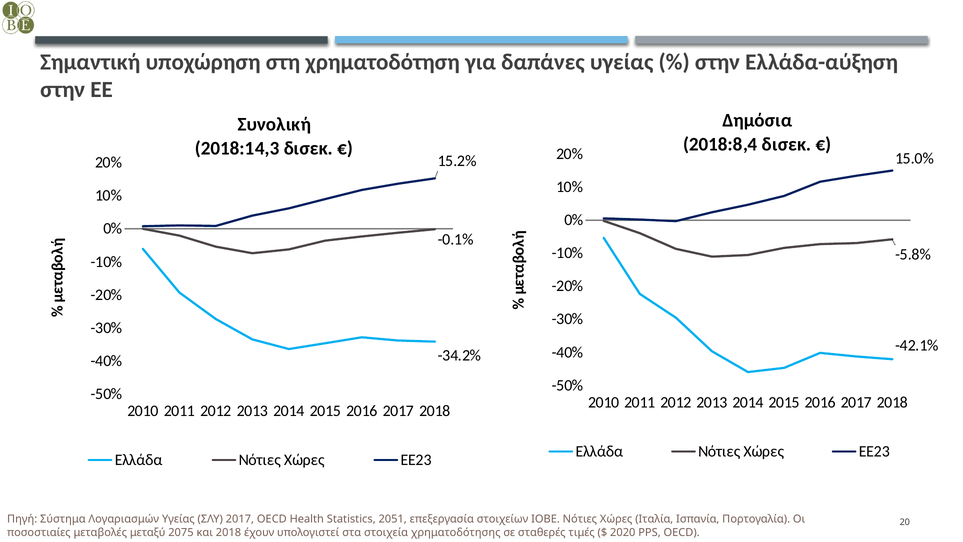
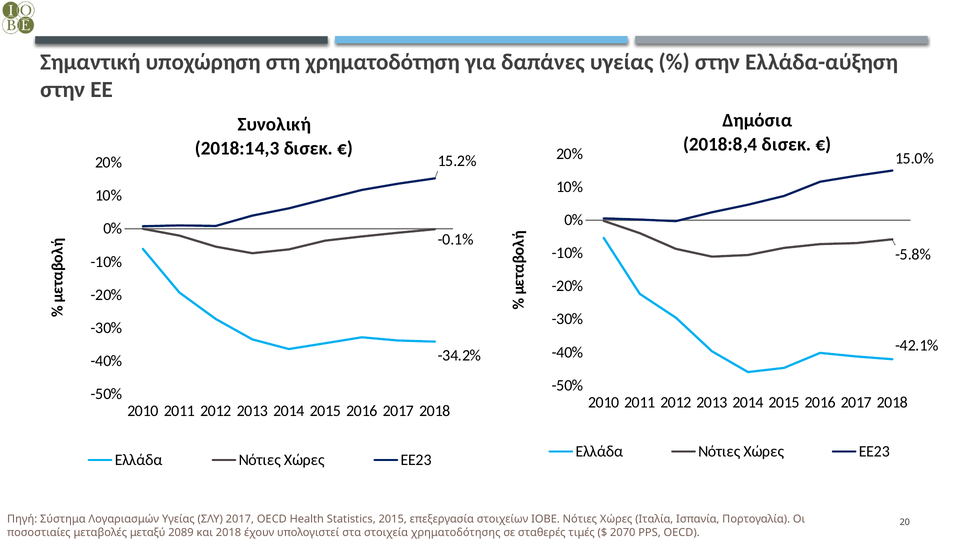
Statistics 2051: 2051 -> 2015 (393, 519)
2075: 2075 -> 2089 (181, 532)
2020: 2020 -> 2070 (623, 532)
